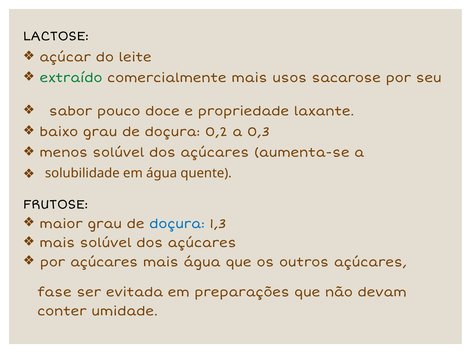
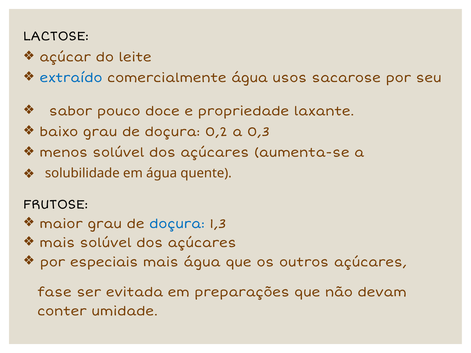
extraído colour: green -> blue (71, 78)
comercialmente mais: mais -> água (250, 78)
por açúcares: açúcares -> especiais (104, 262)
